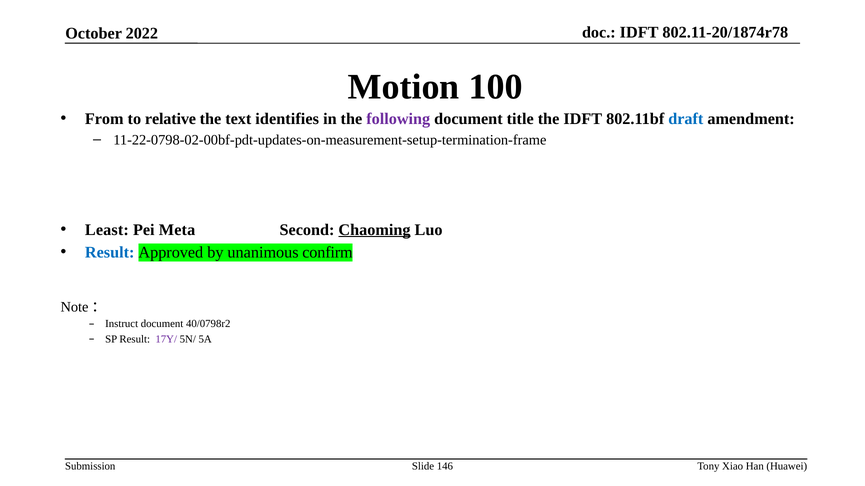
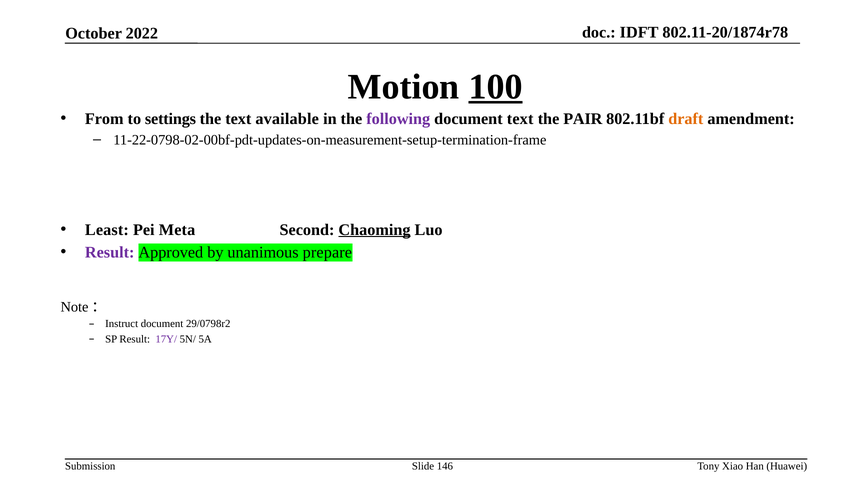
100 underline: none -> present (496, 87)
relative: relative -> settings (171, 119)
identifies: identifies -> available (287, 119)
document title: title -> text (520, 119)
the IDFT: IDFT -> PAIR (583, 119)
draft colour: blue -> orange (686, 119)
Result colour: blue -> purple (110, 253)
confirm: confirm -> prepare (327, 253)
40/0798r2: 40/0798r2 -> 29/0798r2 (208, 324)
